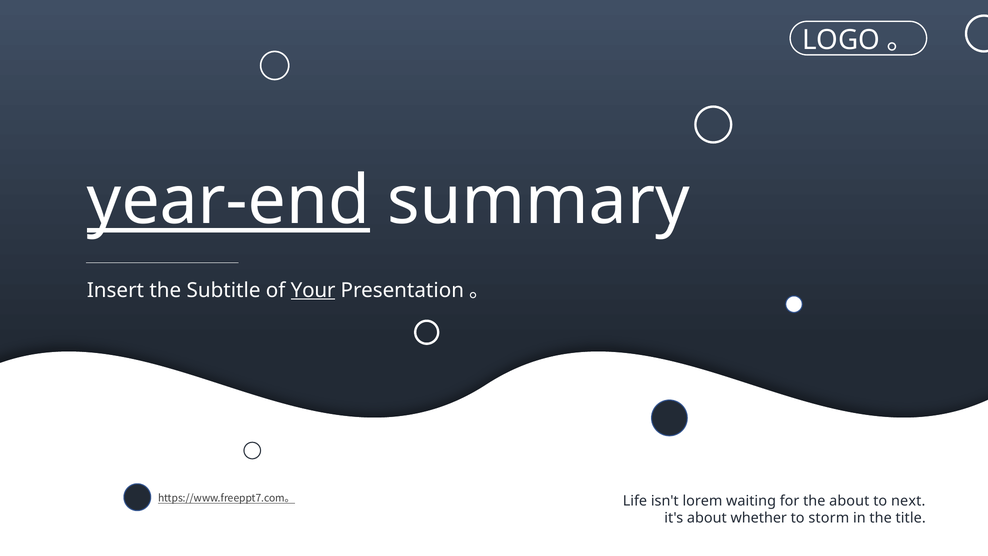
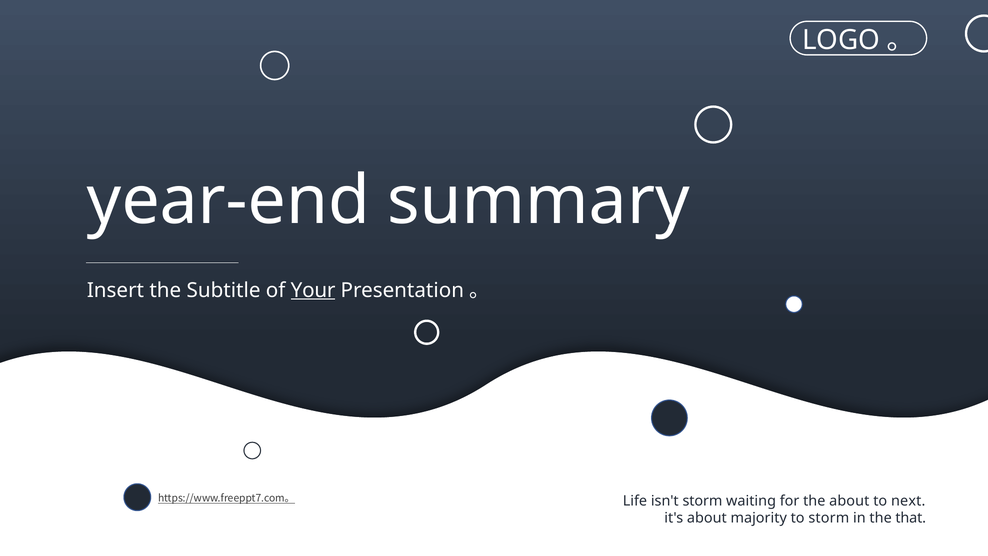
year-end underline: present -> none (228, 201)
isn't lorem: lorem -> storm (702, 501)
whether: whether -> majority (759, 518)
title: title -> that (911, 518)
